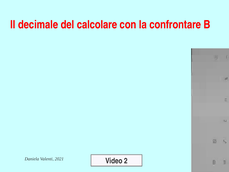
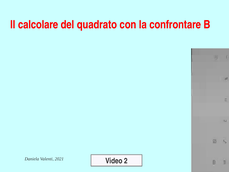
decimale: decimale -> calcolare (38, 25)
calcolare: calcolare -> quadrato (97, 25)
